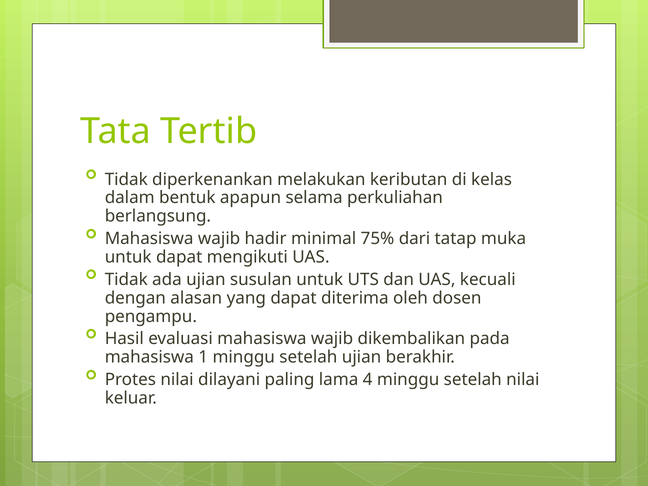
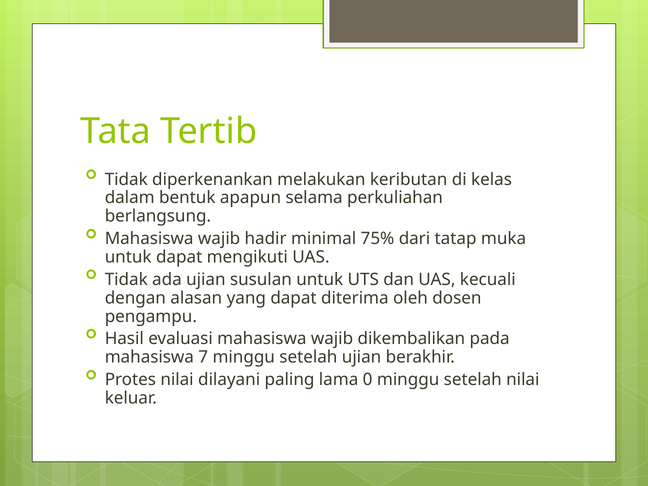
1: 1 -> 7 (203, 357)
4: 4 -> 0 (368, 380)
